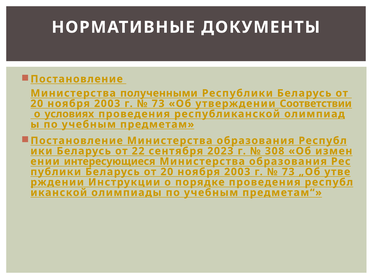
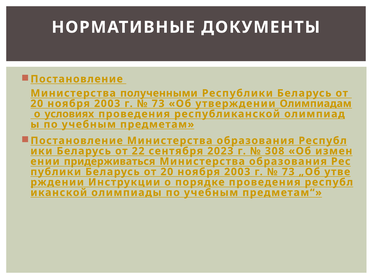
Соответствии: Соответствии -> Олимпиадам (316, 104)
интересующиеся: интересующиеся -> придерживаться (110, 161)
